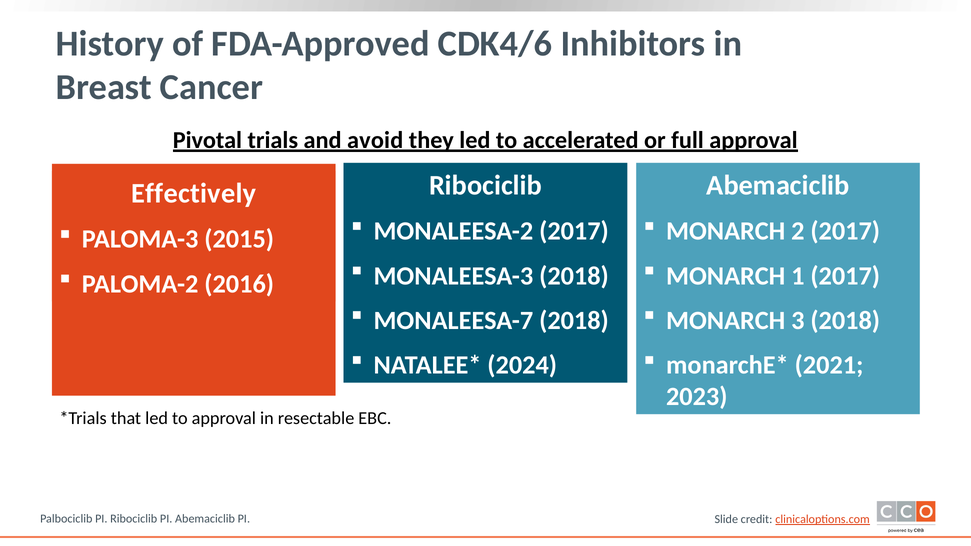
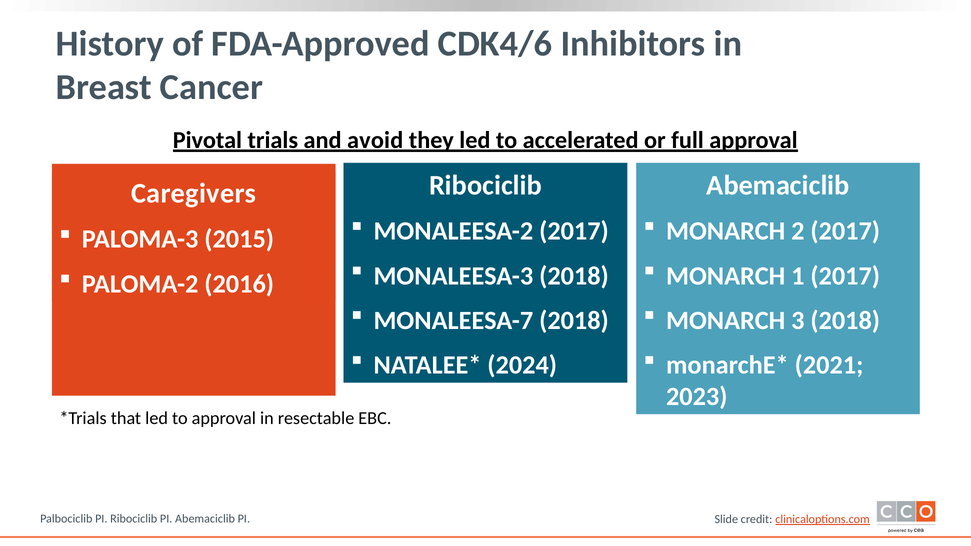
Effectively: Effectively -> Caregivers (194, 193)
